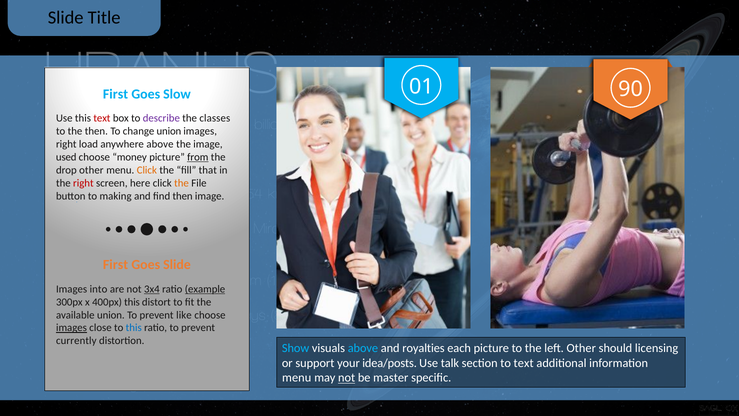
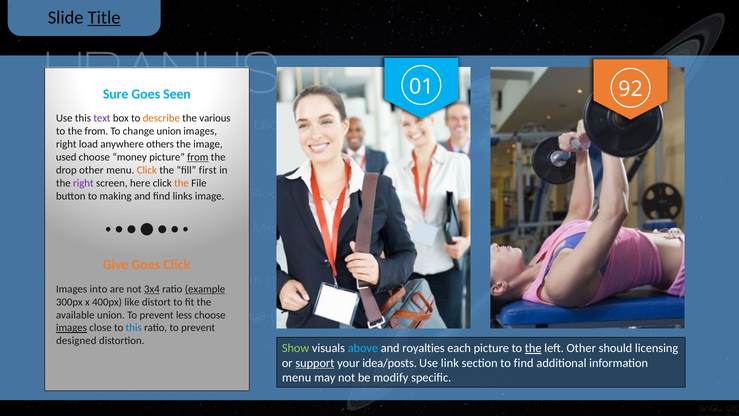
Title underline: none -> present (104, 17)
90: 90 -> 92 (631, 89)
First: First -> Sure (116, 94)
Slow: Slow -> Seen (177, 94)
text colour: red -> purple (102, 118)
describe colour: purple -> orange (161, 118)
classes: classes -> various (215, 118)
the then: then -> from (96, 131)
anywhere above: above -> others (160, 144)
that: that -> first (208, 170)
right colour: red -> purple (83, 183)
find then: then -> links (183, 196)
First: First -> Give (116, 265)
Goes Slide: Slide -> Click (177, 265)
400px this: this -> like (132, 302)
like: like -> less (184, 315)
currently: currently -> designed (76, 341)
Show colour: light blue -> light green (296, 348)
the underline: none -> present (533, 348)
support underline: none -> present (315, 363)
talk: talk -> link (450, 363)
to text: text -> find (524, 363)
not underline: present -> none (347, 378)
master: master -> modify (391, 378)
